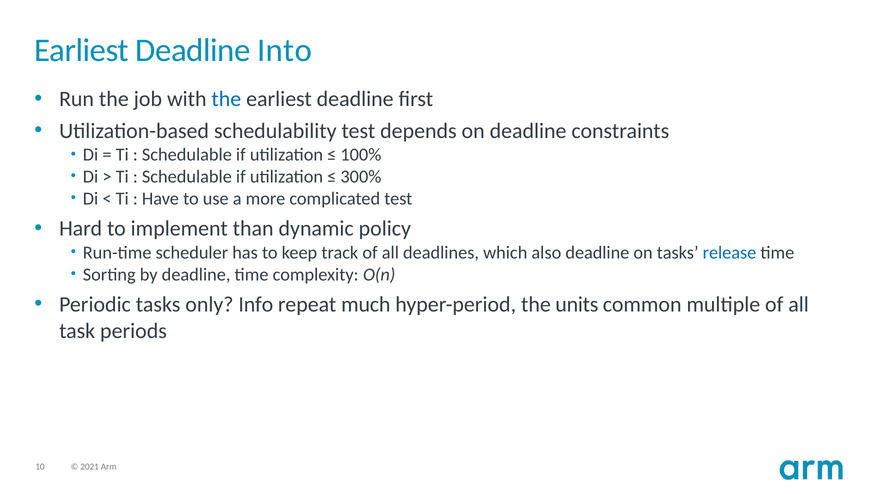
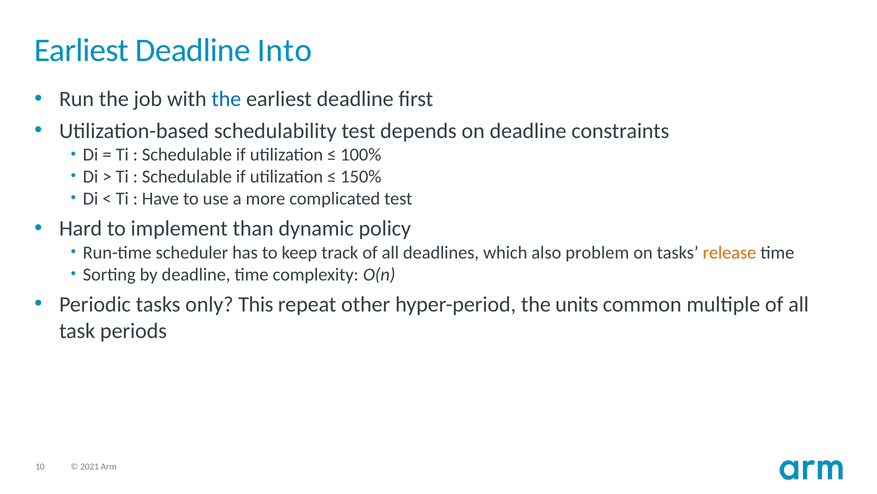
300%: 300% -> 150% (361, 177)
also deadline: deadline -> problem (597, 252)
release colour: blue -> orange (729, 252)
Info: Info -> This (256, 304)
much: much -> other (366, 304)
